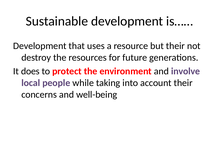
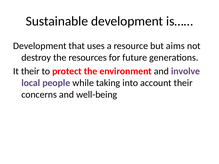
but their: their -> aims (175, 46)
It does: does -> their (30, 71)
